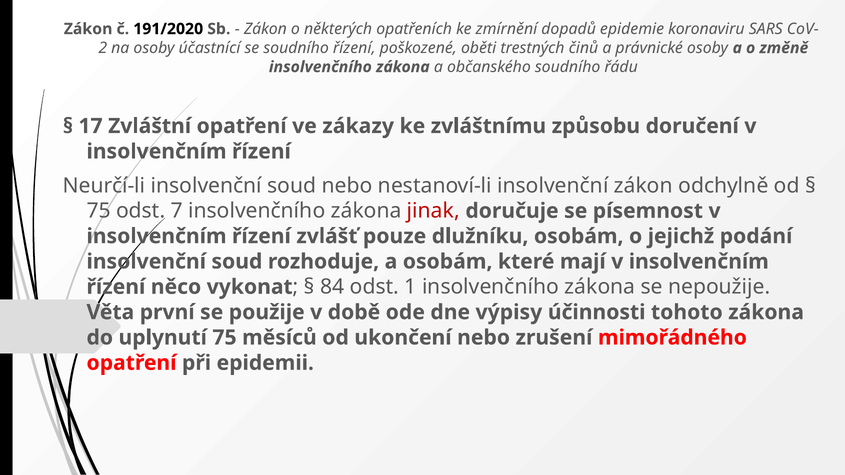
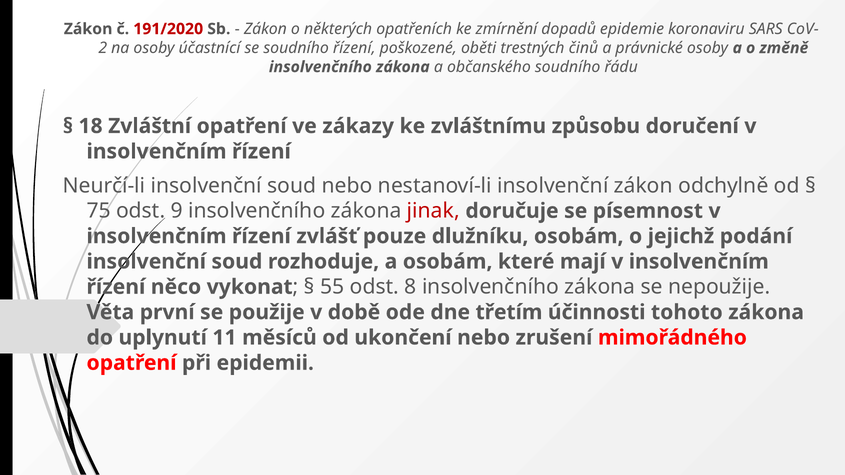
191/2020 colour: black -> red (168, 29)
17: 17 -> 18 (91, 126)
7: 7 -> 9 (177, 211)
84: 84 -> 55 (332, 287)
1: 1 -> 8 (410, 287)
výpisy: výpisy -> třetím (509, 312)
uplynutí 75: 75 -> 11 (224, 338)
